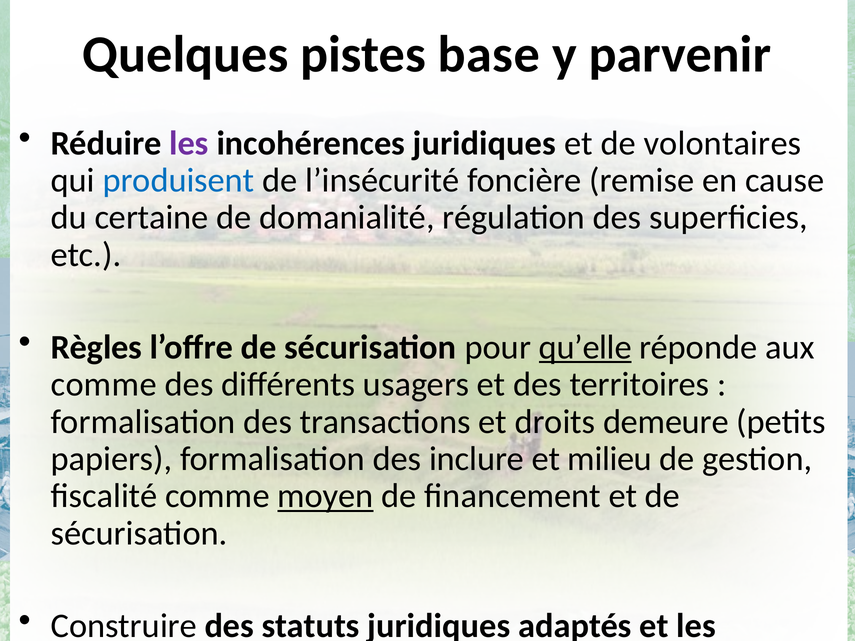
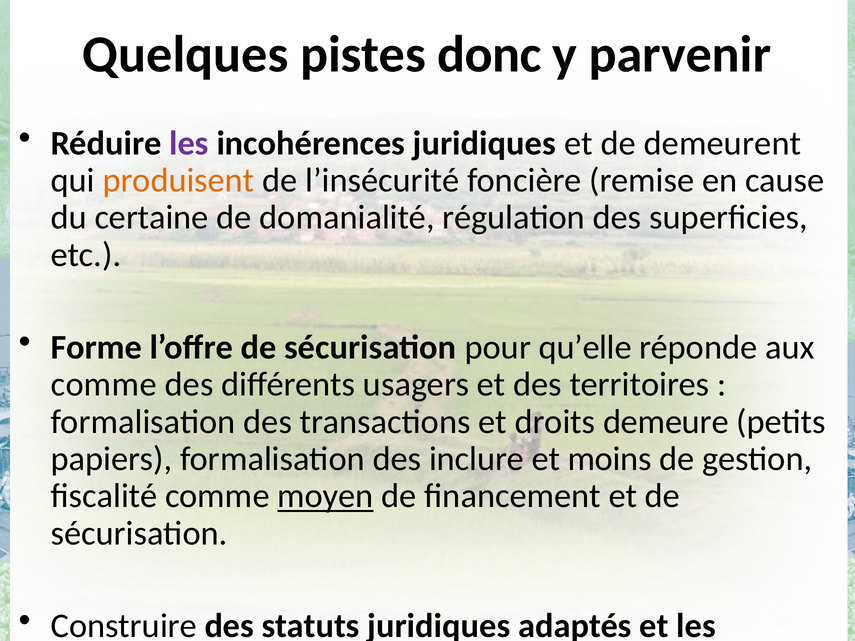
base: base -> donc (489, 55)
volontaires: volontaires -> demeurent (722, 143)
produisent colour: blue -> orange (178, 181)
Règles: Règles -> Forme (96, 348)
qu’elle underline: present -> none (585, 348)
milieu: milieu -> moins (610, 459)
